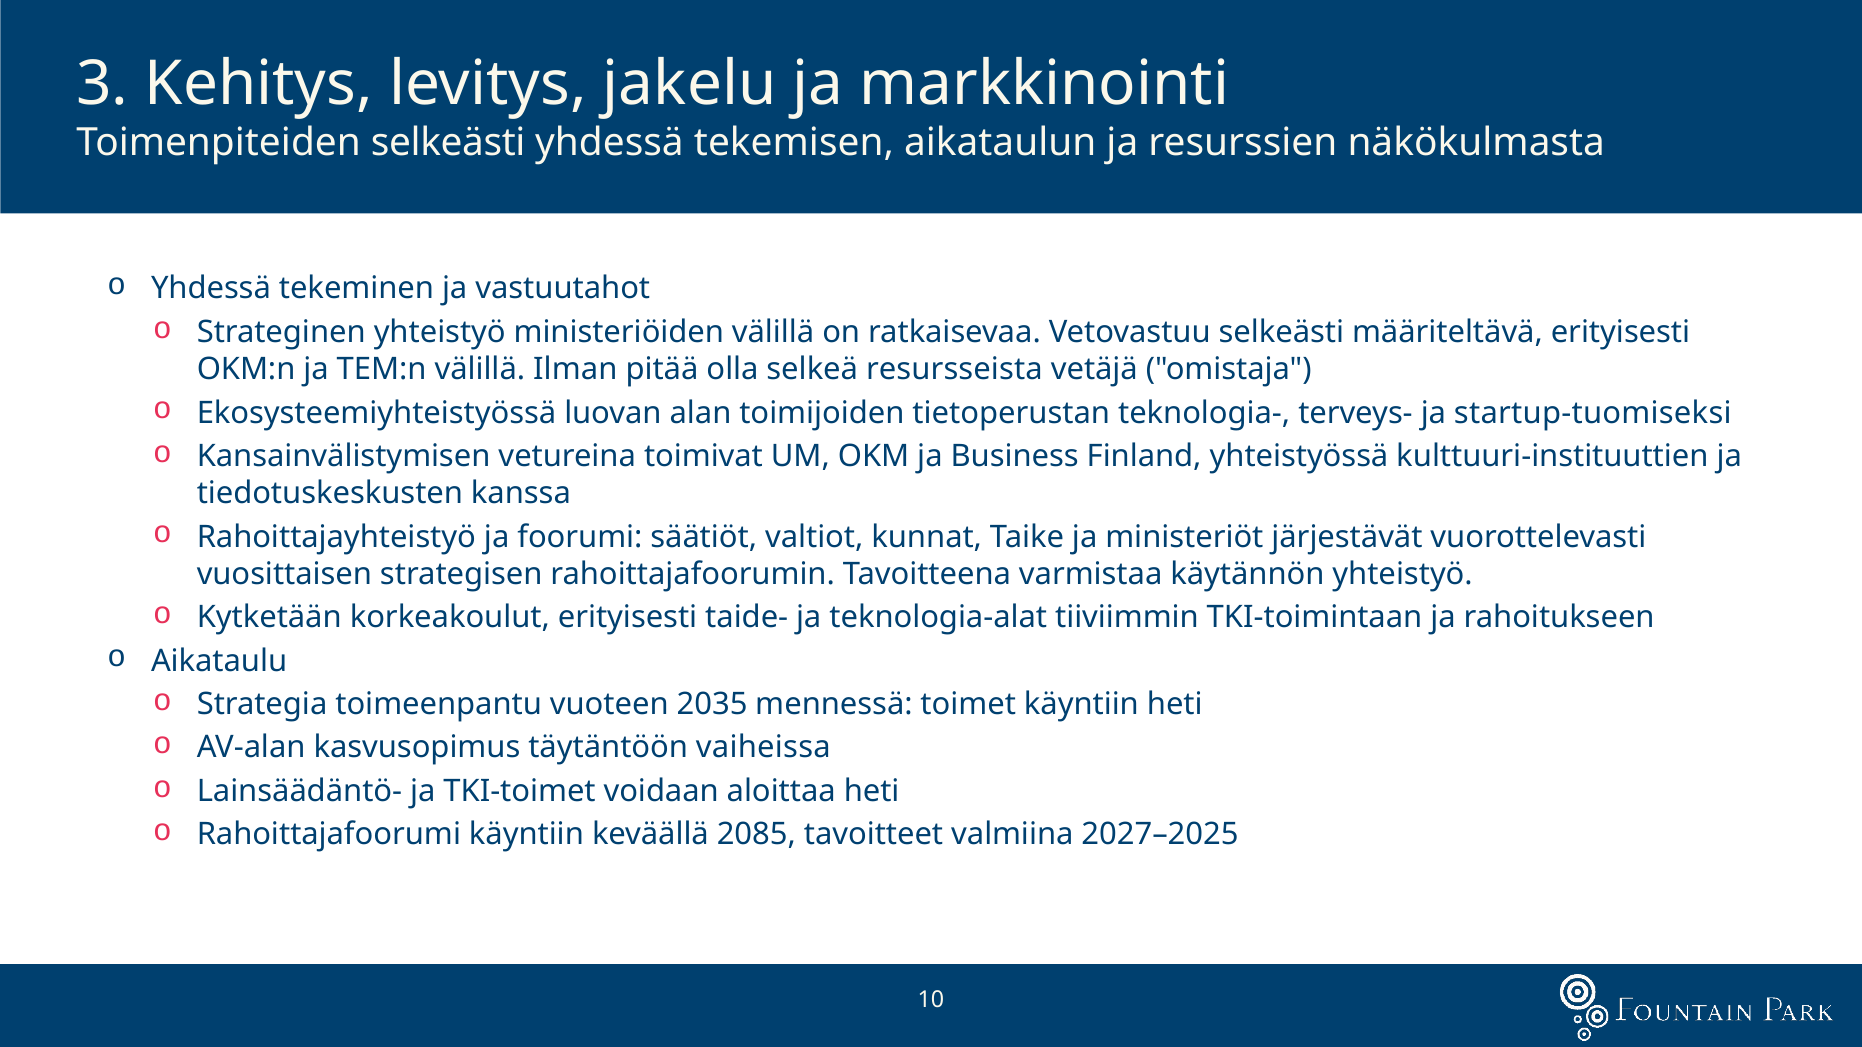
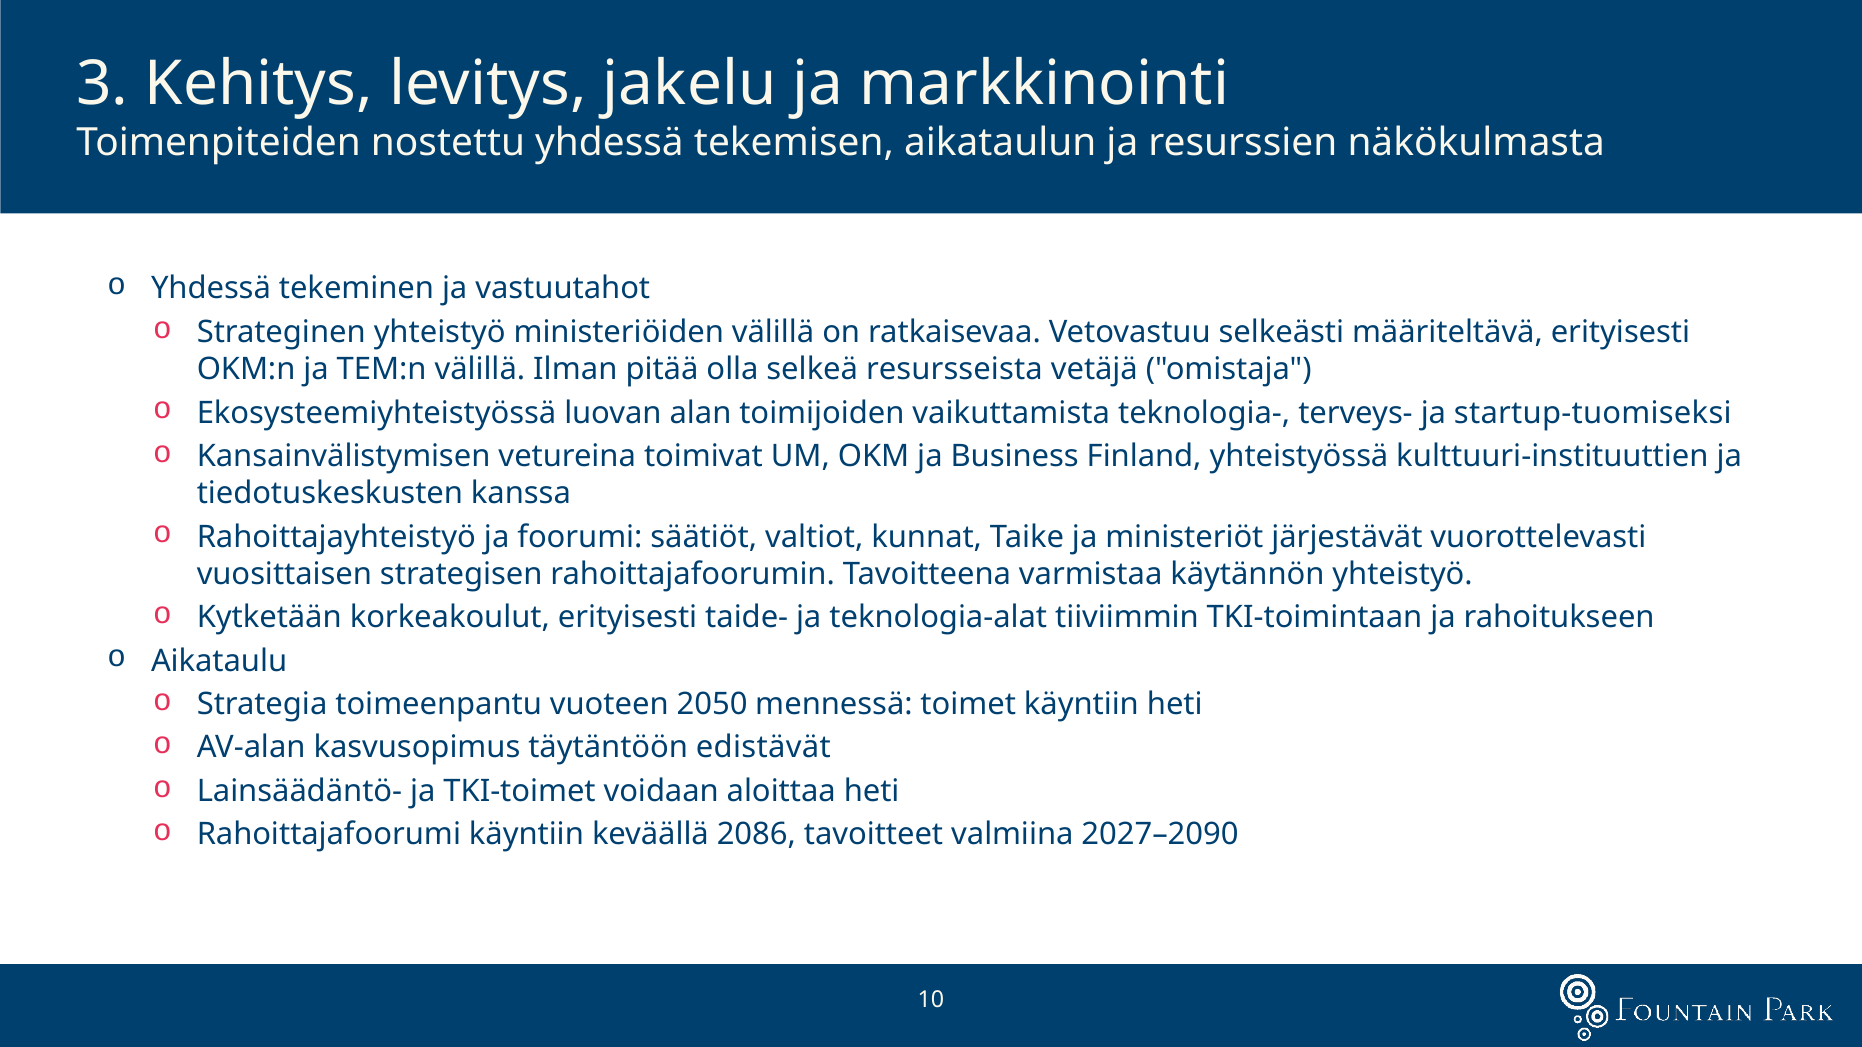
Toimenpiteiden selkeästi: selkeästi -> nostettu (448, 143)
tietoperustan: tietoperustan -> vaikuttamista (1011, 413)
2035: 2035 -> 2050 (712, 705)
vaiheissa: vaiheissa -> edistävät (763, 748)
2085: 2085 -> 2086 (756, 835)
2027–2025: 2027–2025 -> 2027–2090 (1160, 835)
